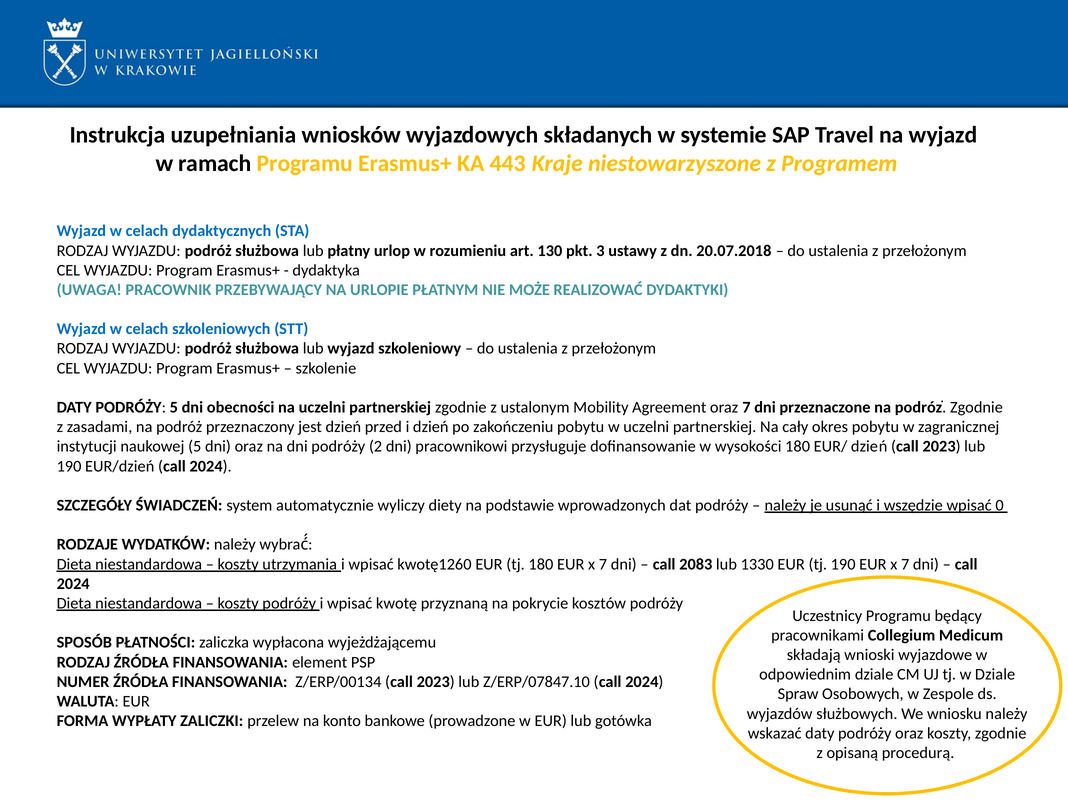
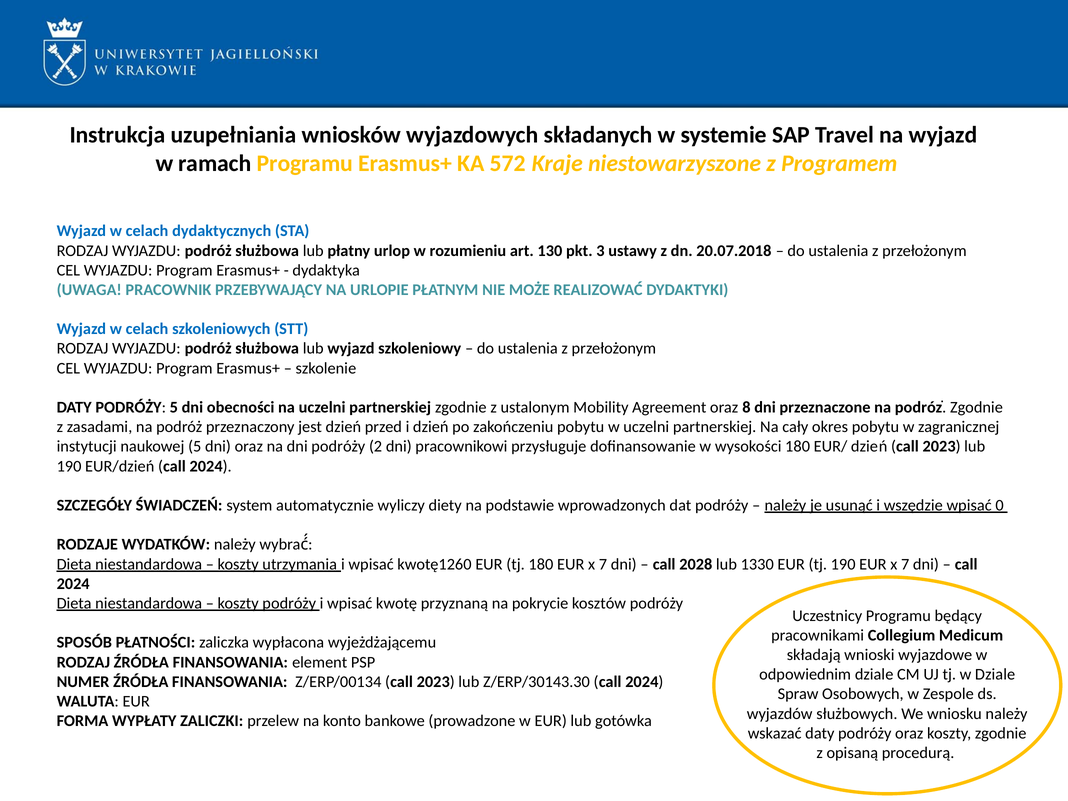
443: 443 -> 572 (508, 163)
oraz 7: 7 -> 8 (746, 407)
2083: 2083 -> 2028 (696, 564)
Z/ERP/07847.10: Z/ERP/07847.10 -> Z/ERP/30143.30 (536, 682)
